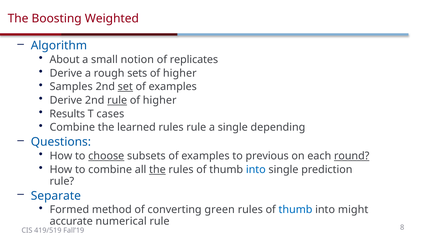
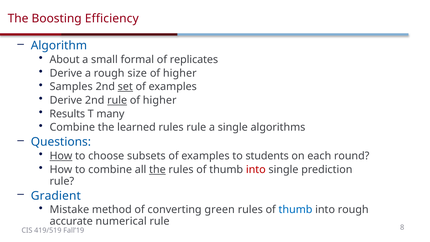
Weighted: Weighted -> Efficiency (112, 18)
notion: notion -> formal (137, 60)
sets: sets -> size (137, 73)
cases: cases -> many (110, 114)
depending: depending -> algorithms (278, 127)
How underline: none -> present (61, 156)
choose underline: present -> none (106, 156)
previous: previous -> students (267, 156)
round underline: present -> none (352, 156)
into colour: blue -> red (256, 169)
Separate: Separate -> Gradient (56, 196)
Formed: Formed -> Mistake (69, 210)
into might: might -> rough (353, 210)
